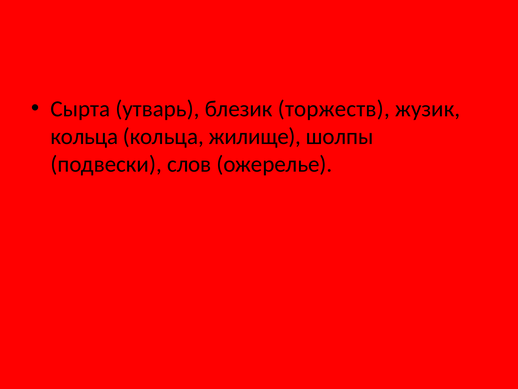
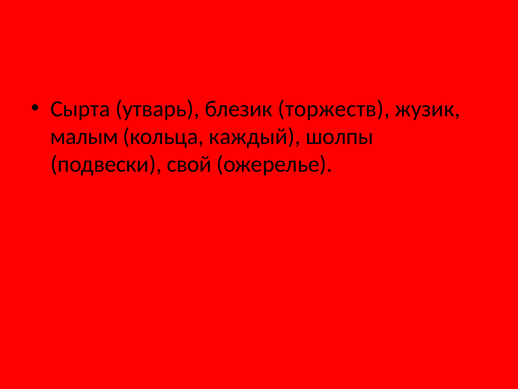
кольца: кольца -> малым (84, 136)
жилище: жилище -> каждый (255, 136)
слов: слов -> свой (189, 164)
